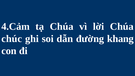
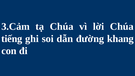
4.Cảm: 4.Cảm -> 3.Cảm (16, 27)
chúc: chúc -> tiếng (12, 39)
